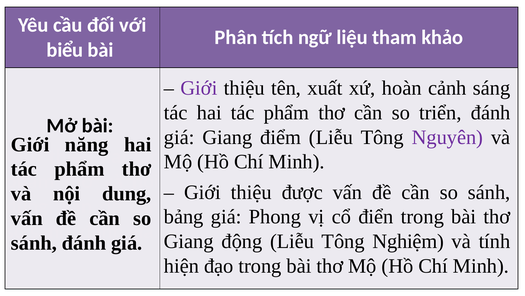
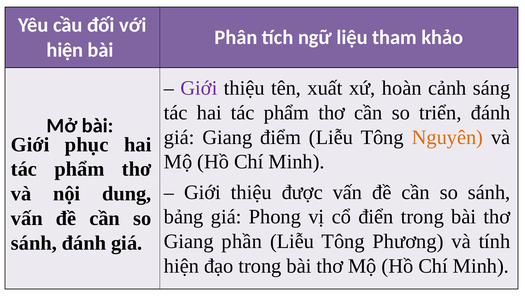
biểu: biểu -> hiện (65, 50)
Nguyên colour: purple -> orange (447, 137)
năng: năng -> phục (87, 144)
động: động -> phần (242, 241)
Nghiệm: Nghiệm -> Phương (408, 241)
